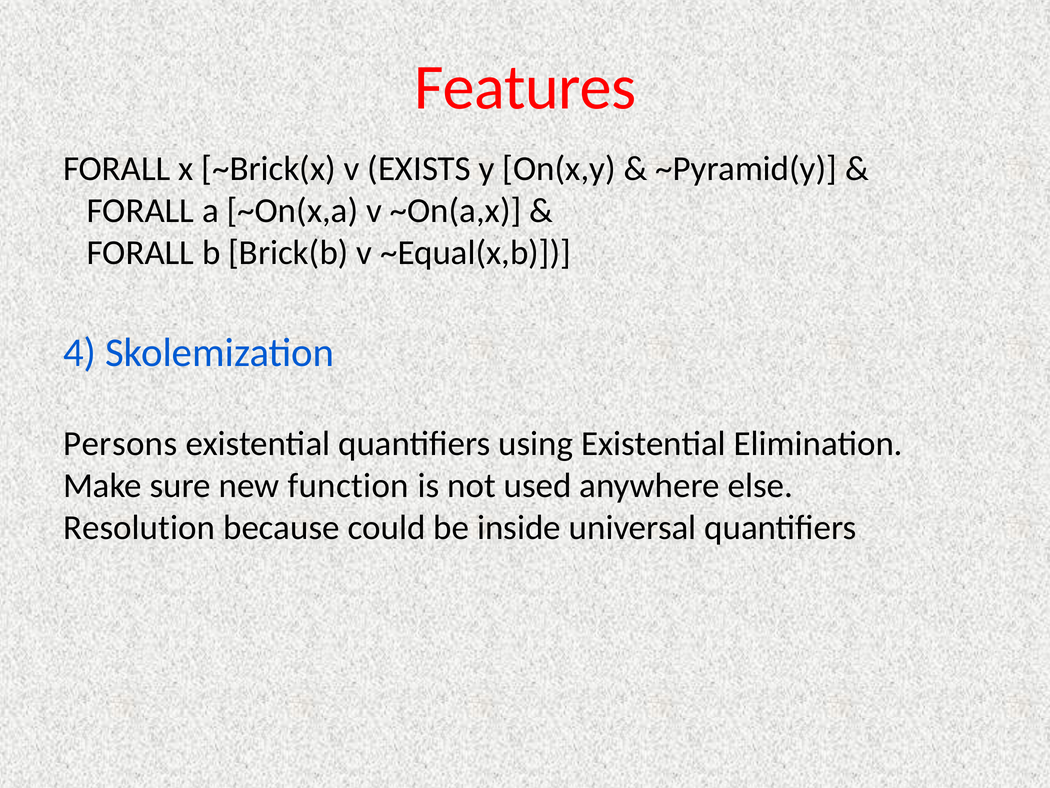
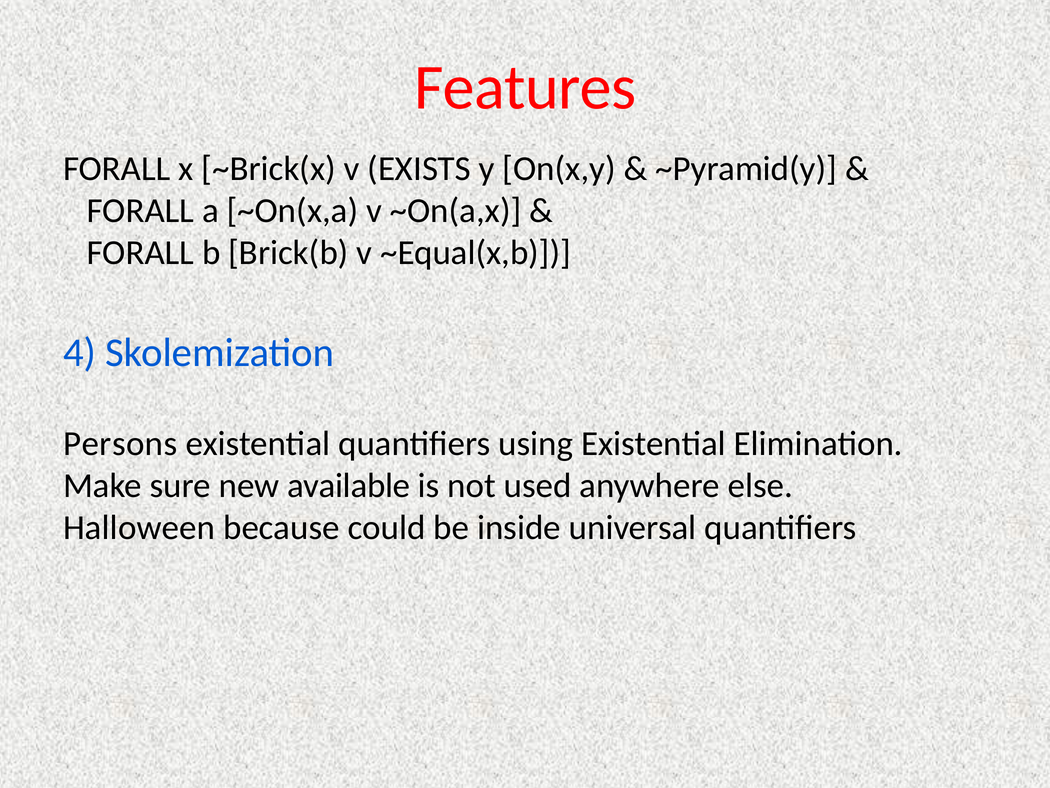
function: function -> available (349, 485)
Resolution: Resolution -> Halloween (139, 527)
